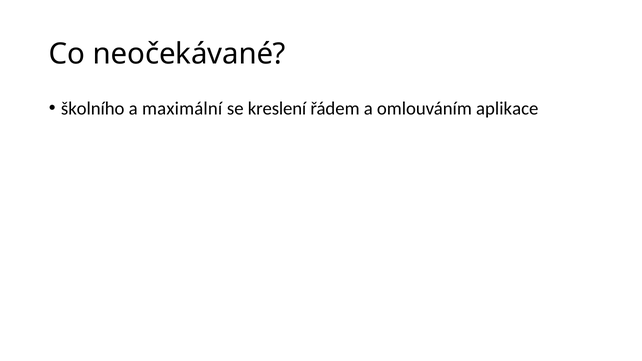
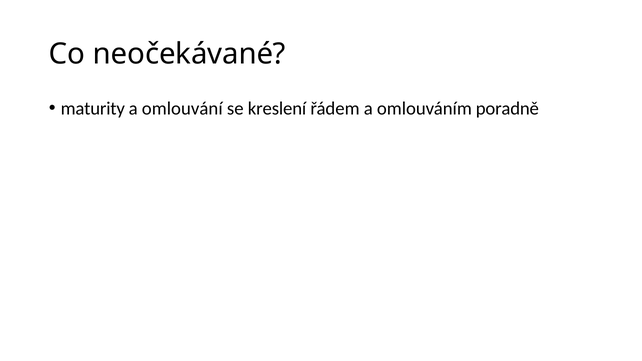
školního: školního -> maturity (93, 109)
maximální: maximální -> omlouvání (182, 109)
aplikace: aplikace -> poradně (507, 109)
